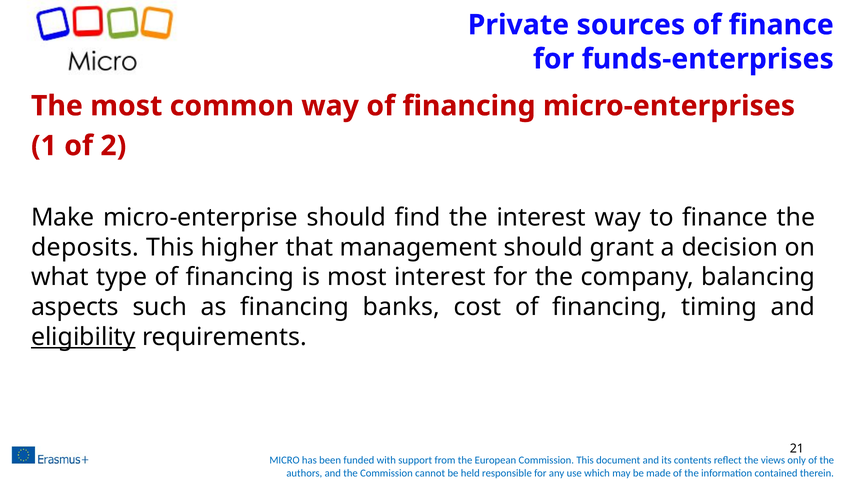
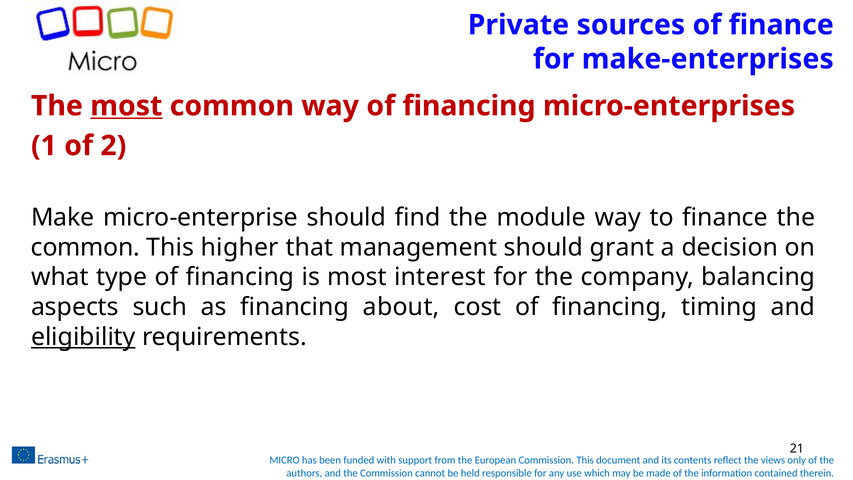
funds-enterprises: funds-enterprises -> make-enterprises (708, 59)
most underline: none -> present (126, 106)
the interest: interest -> module (541, 217)
deposits: deposits -> common (85, 247)
banks: banks -> about (401, 307)
